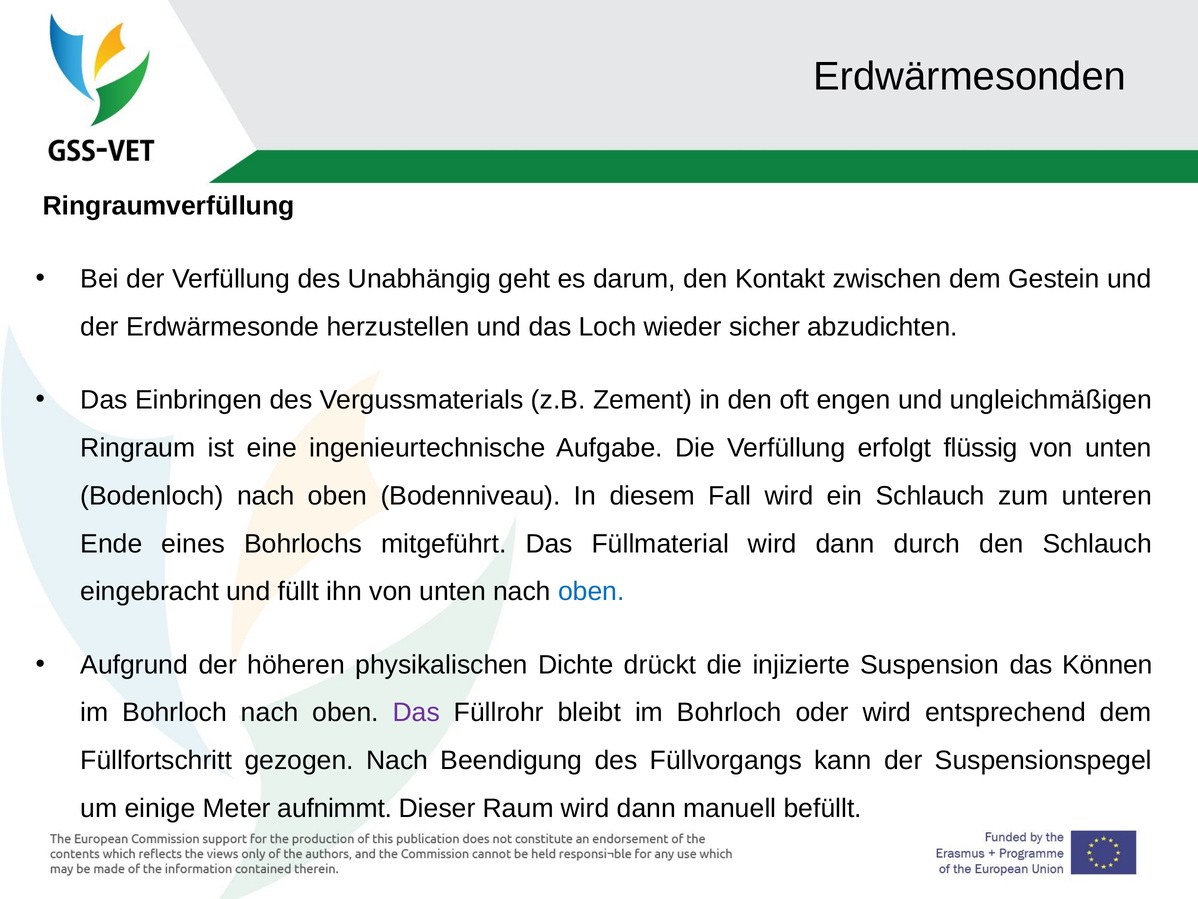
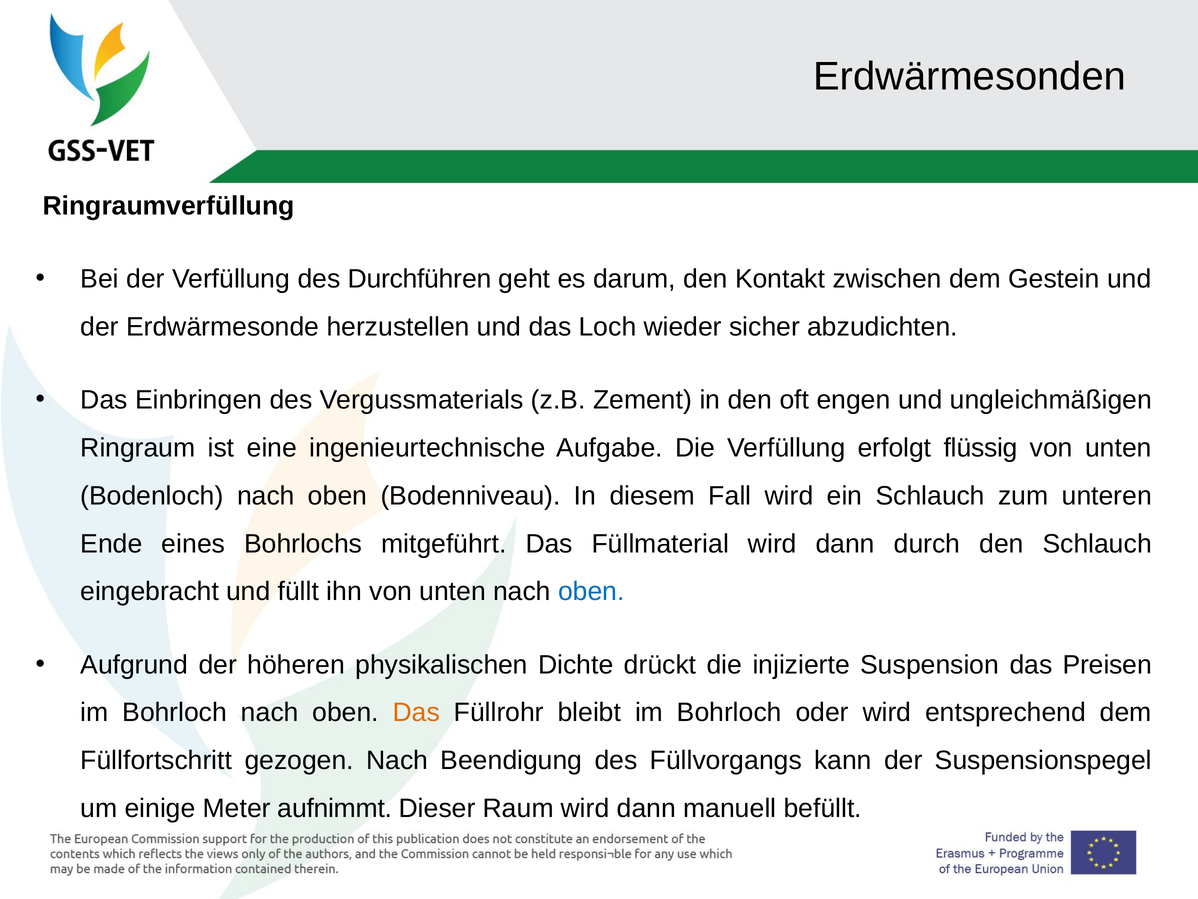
Unabhängig: Unabhängig -> Durchführen (420, 279)
Können: Können -> Preisen (1107, 664)
Das colour: purple -> orange (416, 712)
